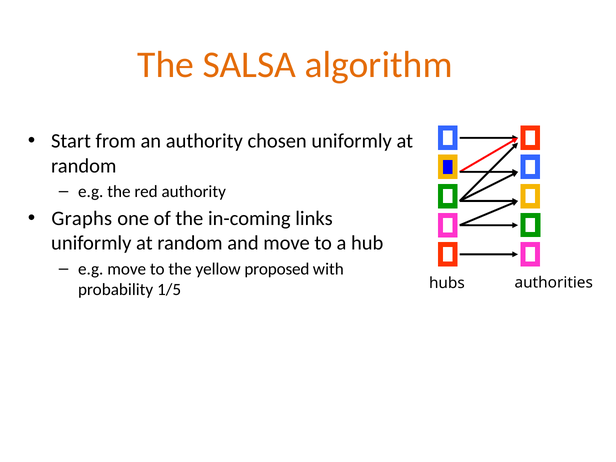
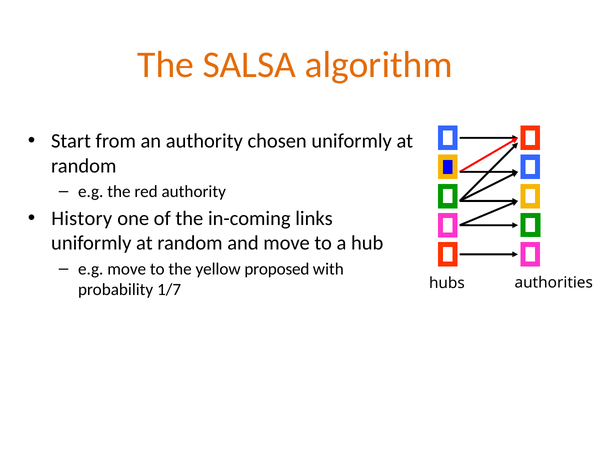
Graphs: Graphs -> History (82, 218)
1/5: 1/5 -> 1/7 (169, 289)
